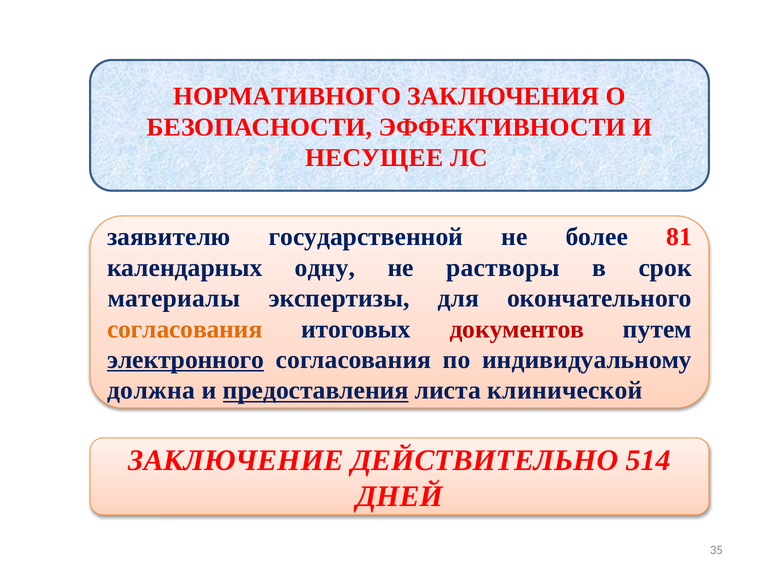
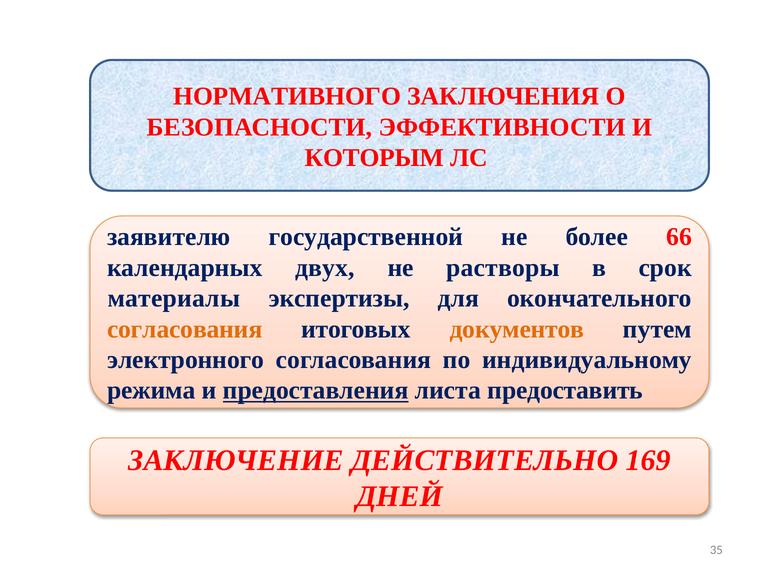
НЕСУЩЕЕ: НЕСУЩЕЕ -> КОТОРЫМ (374, 158)
81: 81 -> 66 (679, 237)
одну: одну -> двух (325, 268)
документов colour: red -> orange (517, 330)
электронного underline: present -> none (186, 360)
должна: должна -> режима (151, 391)
клинической: клинической -> предоставить (565, 391)
514: 514 -> 169 (648, 461)
